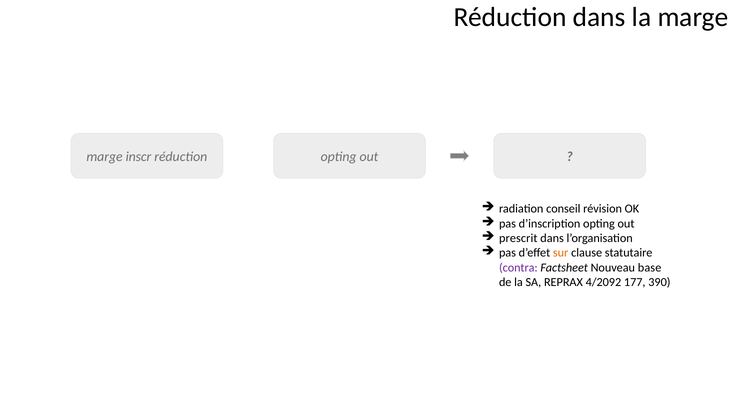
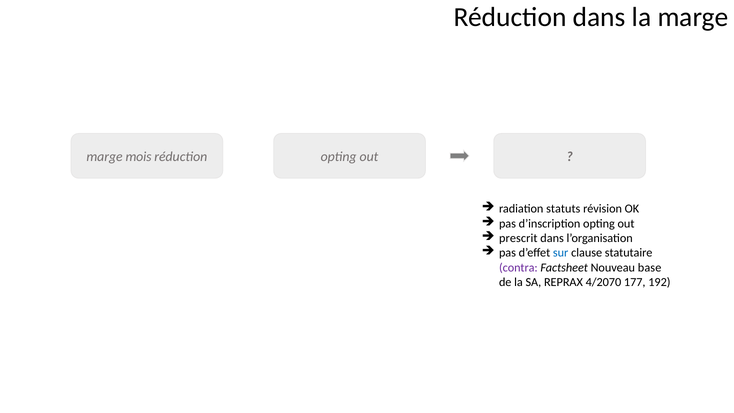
inscr: inscr -> mois (139, 157)
conseil: conseil -> statuts (563, 209)
sur colour: orange -> blue (561, 253)
4/2092: 4/2092 -> 4/2070 (603, 282)
390: 390 -> 192 (659, 282)
